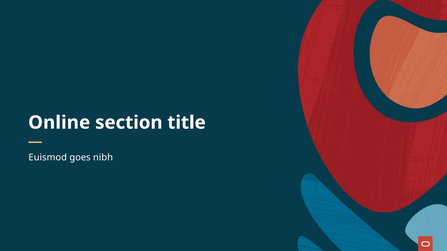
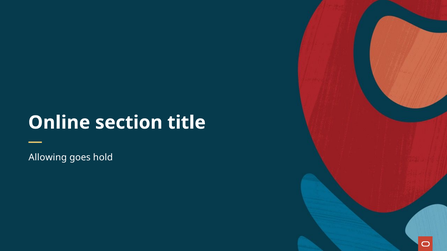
Euismod: Euismod -> Allowing (48, 158)
nibh: nibh -> hold (103, 158)
